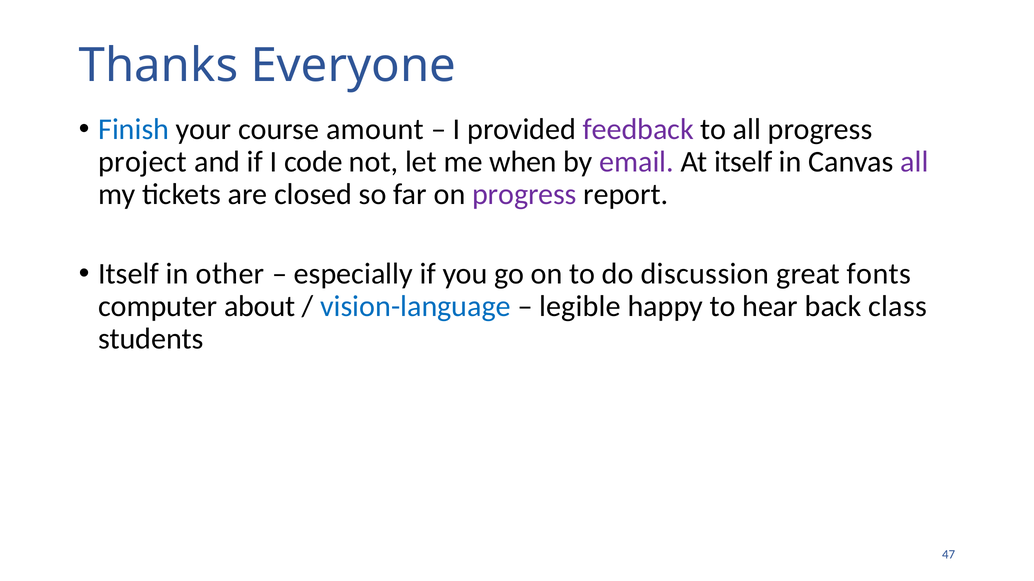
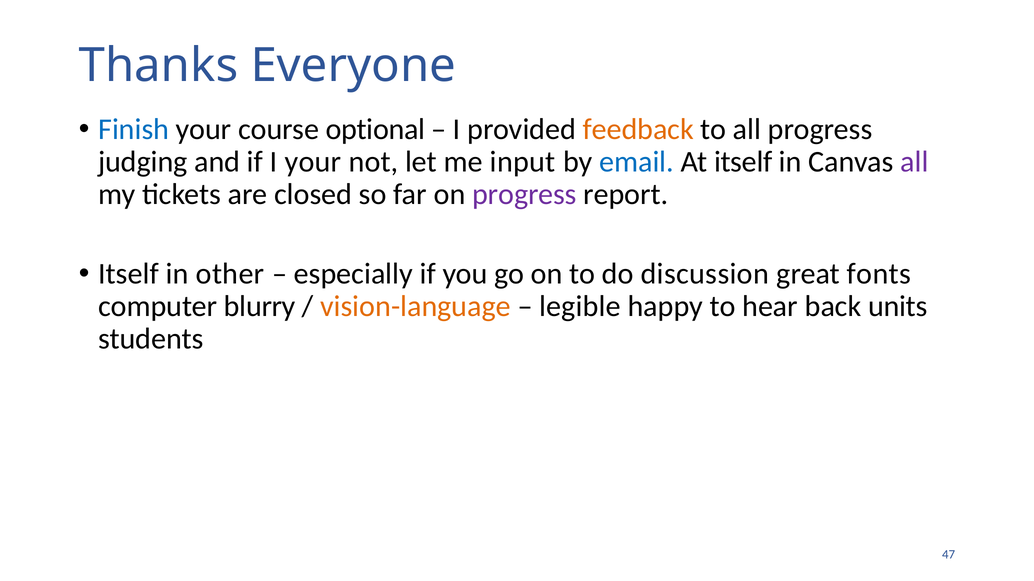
amount: amount -> optional (375, 129)
feedback colour: purple -> orange (638, 129)
project: project -> judging (143, 162)
I code: code -> your (313, 162)
when: when -> input (523, 162)
email colour: purple -> blue (637, 162)
about: about -> blurry (260, 307)
vision-language colour: blue -> orange (416, 307)
class: class -> units (898, 307)
